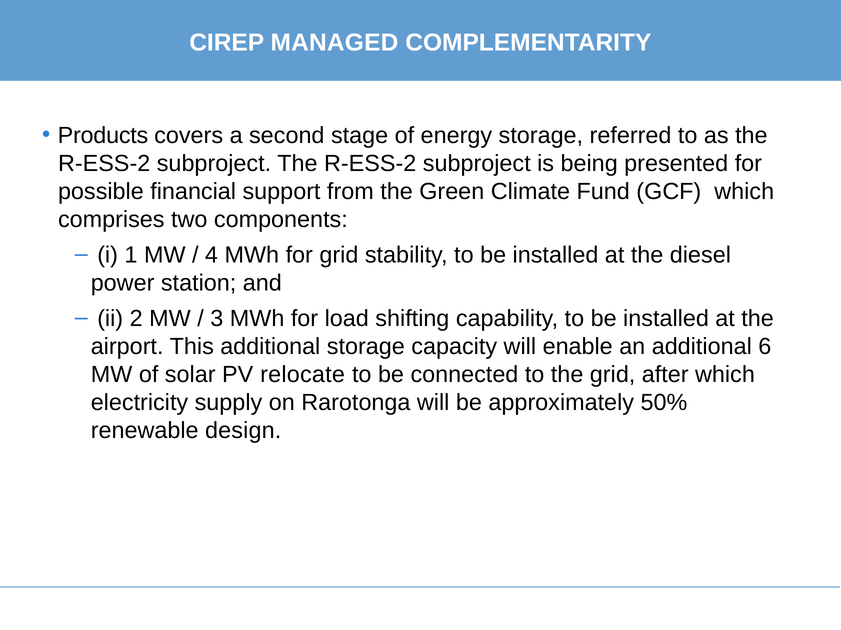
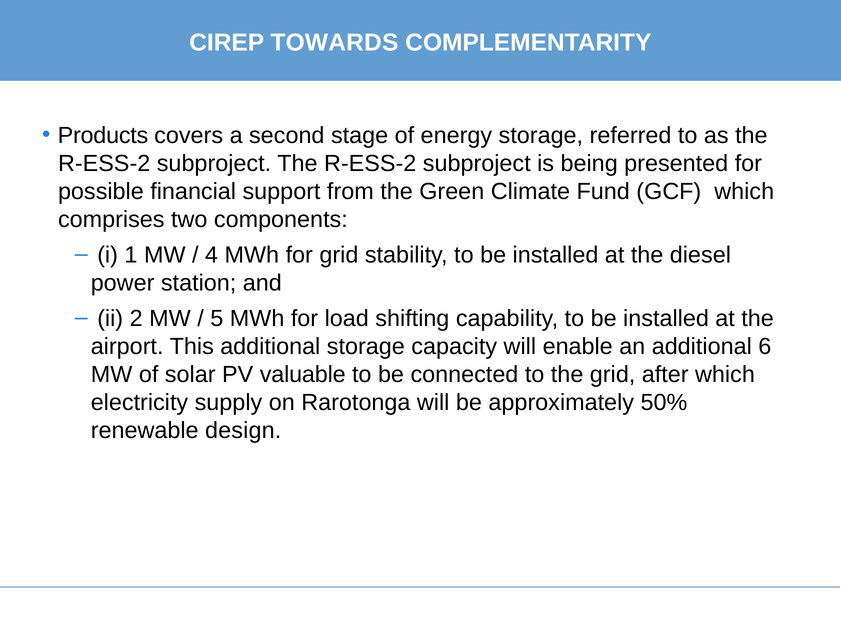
MANAGED: MANAGED -> TOWARDS (334, 43)
3: 3 -> 5 (217, 319)
relocate: relocate -> valuable (303, 375)
